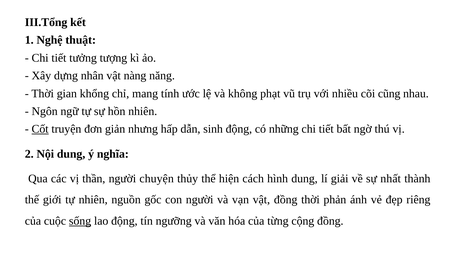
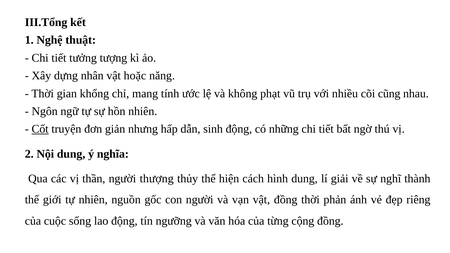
nàng: nàng -> hoặc (135, 76)
chuyện: chuyện -> thượng (157, 179)
nhất: nhất -> nghĩ (391, 179)
sống underline: present -> none (80, 221)
